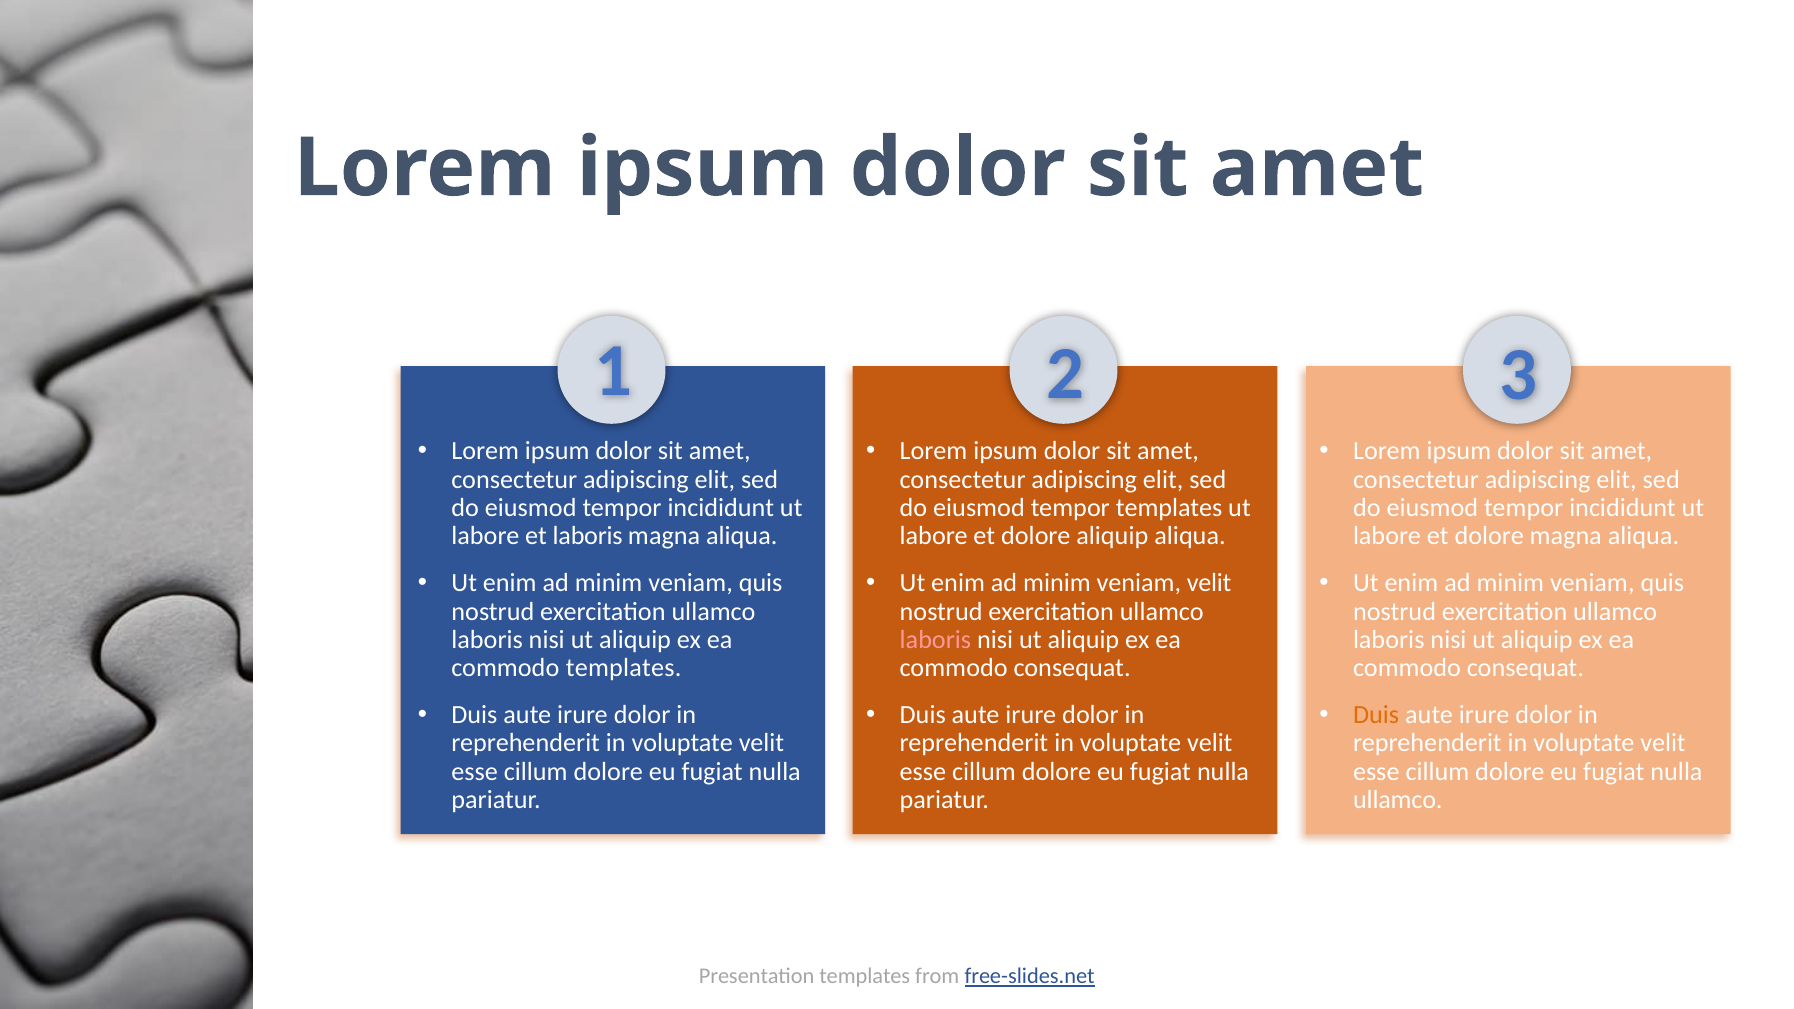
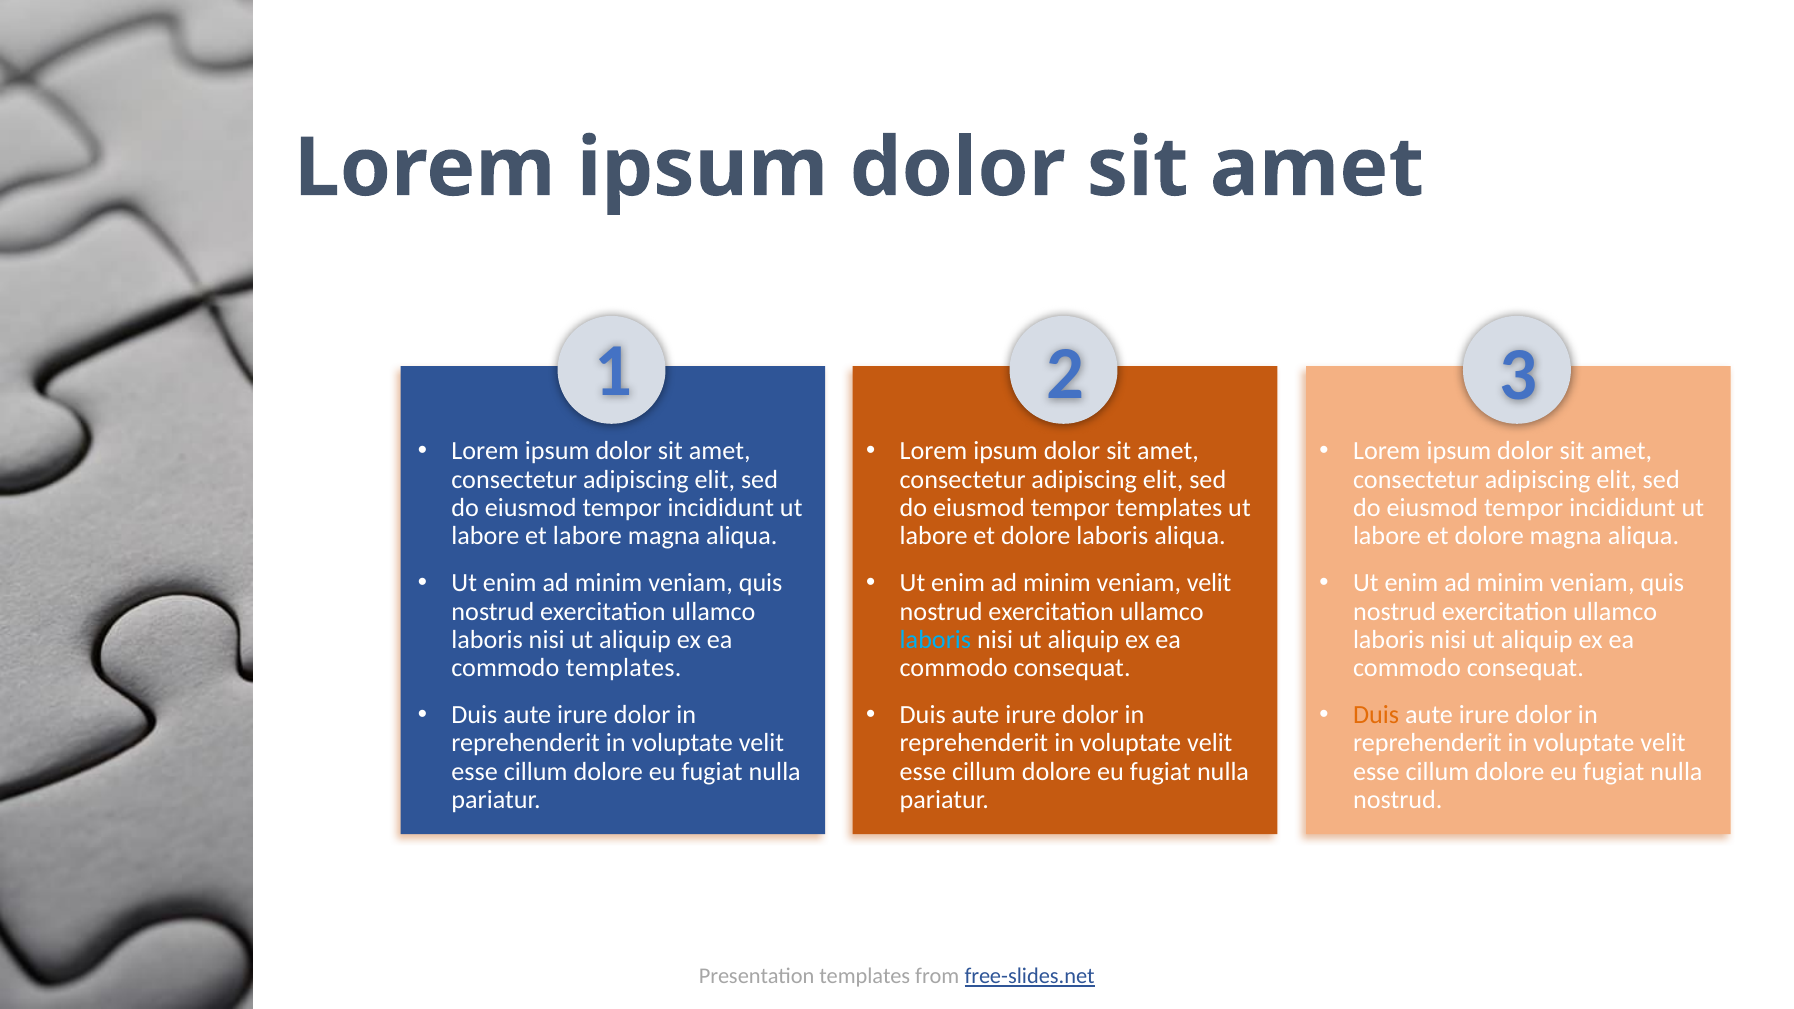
et laboris: laboris -> labore (587, 536)
dolore aliquip: aliquip -> laboris (1112, 536)
laboris colour: pink -> light blue (935, 640)
ullamco: ullamco -> nostrud (1398, 800)
